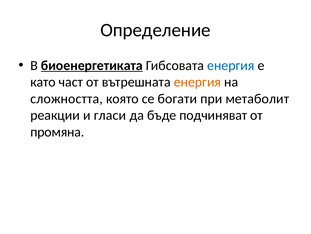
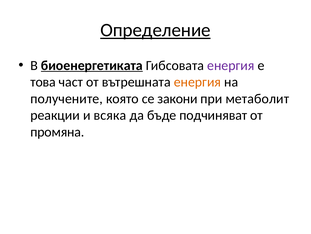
Определение underline: none -> present (155, 30)
енергия colour: blue -> purple (231, 65)
като: като -> това (43, 82)
сложността: сложността -> получените (67, 98)
богати: богати -> закони (178, 98)
гласи: гласи -> всяка (110, 115)
